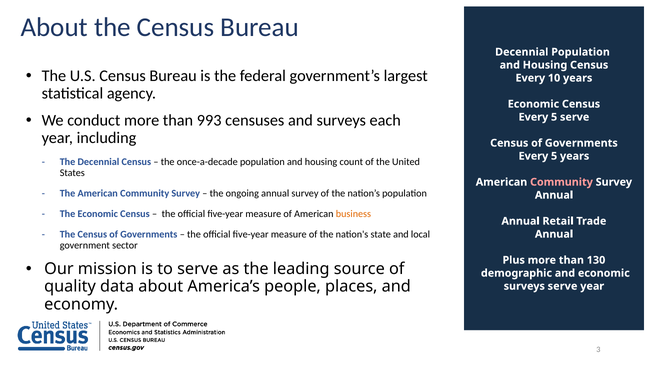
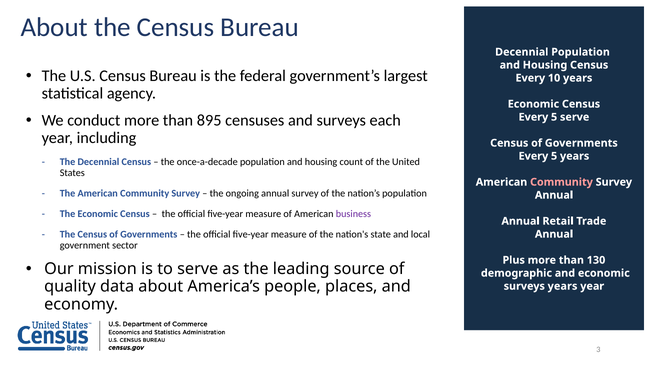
993: 993 -> 895 (209, 120)
business colour: orange -> purple (353, 214)
surveys serve: serve -> years (563, 286)
